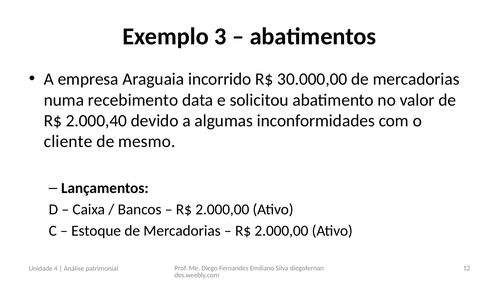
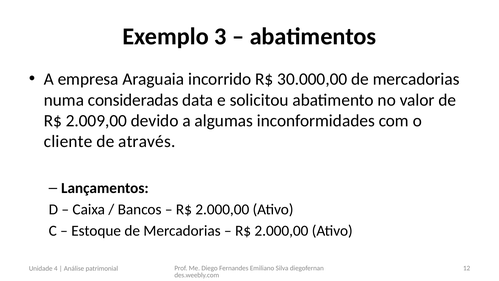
recebimento: recebimento -> consideradas (133, 100)
2.000,40: 2.000,40 -> 2.009,00 (96, 121)
mesmo: mesmo -> através (147, 141)
